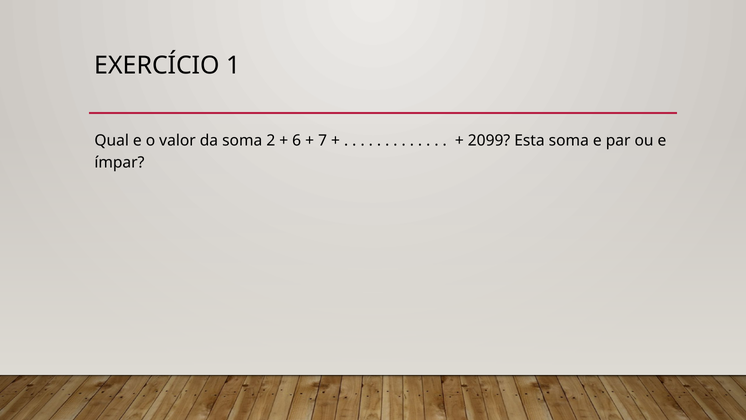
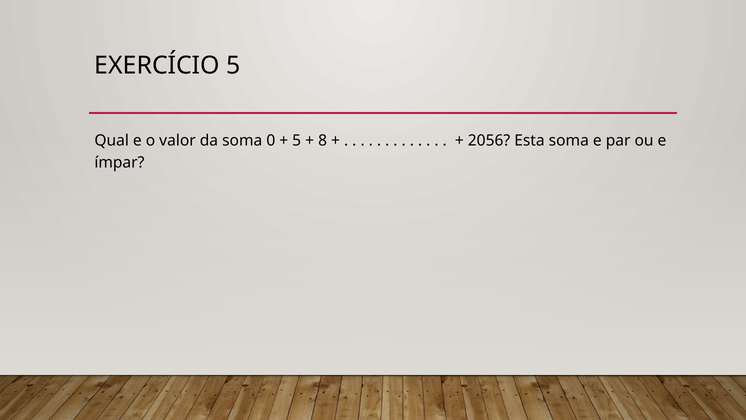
EXERCÍCIO 1: 1 -> 5 (233, 65)
2: 2 -> 0 (271, 140)
6: 6 -> 5 (297, 140)
7: 7 -> 8 (323, 140)
2099: 2099 -> 2056 (489, 140)
